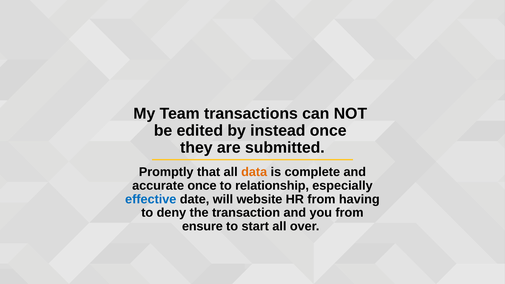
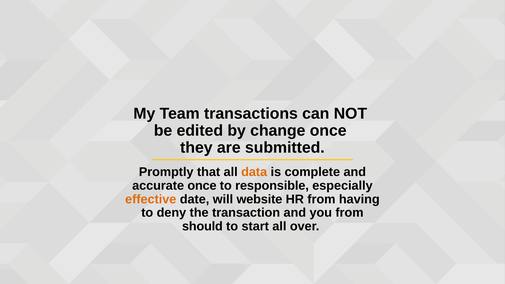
instead: instead -> change (278, 131)
relationship: relationship -> responsible (272, 186)
effective colour: blue -> orange (151, 199)
ensure: ensure -> should (202, 226)
